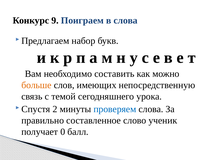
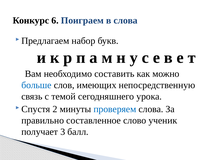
9: 9 -> 6 (55, 20)
больше colour: orange -> blue (36, 85)
0: 0 -> 3 (63, 132)
